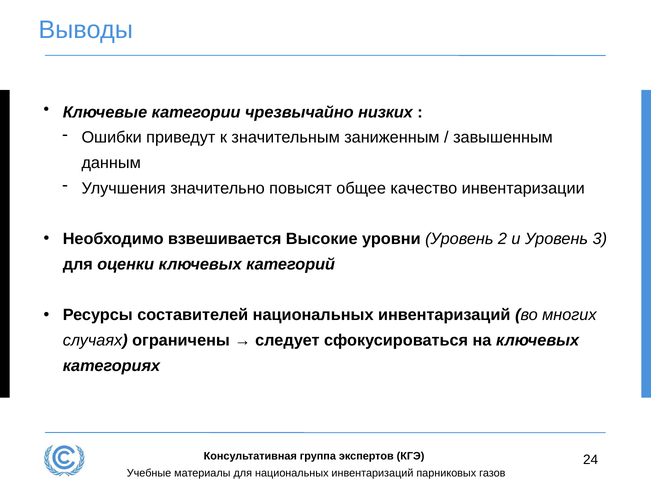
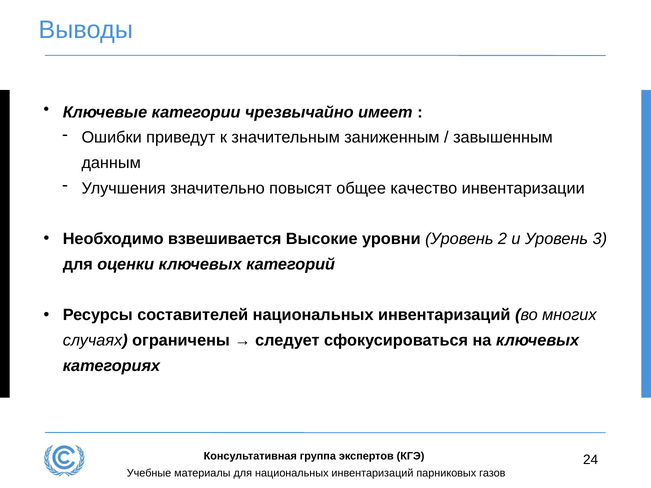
низких: низких -> имеет (385, 112)
